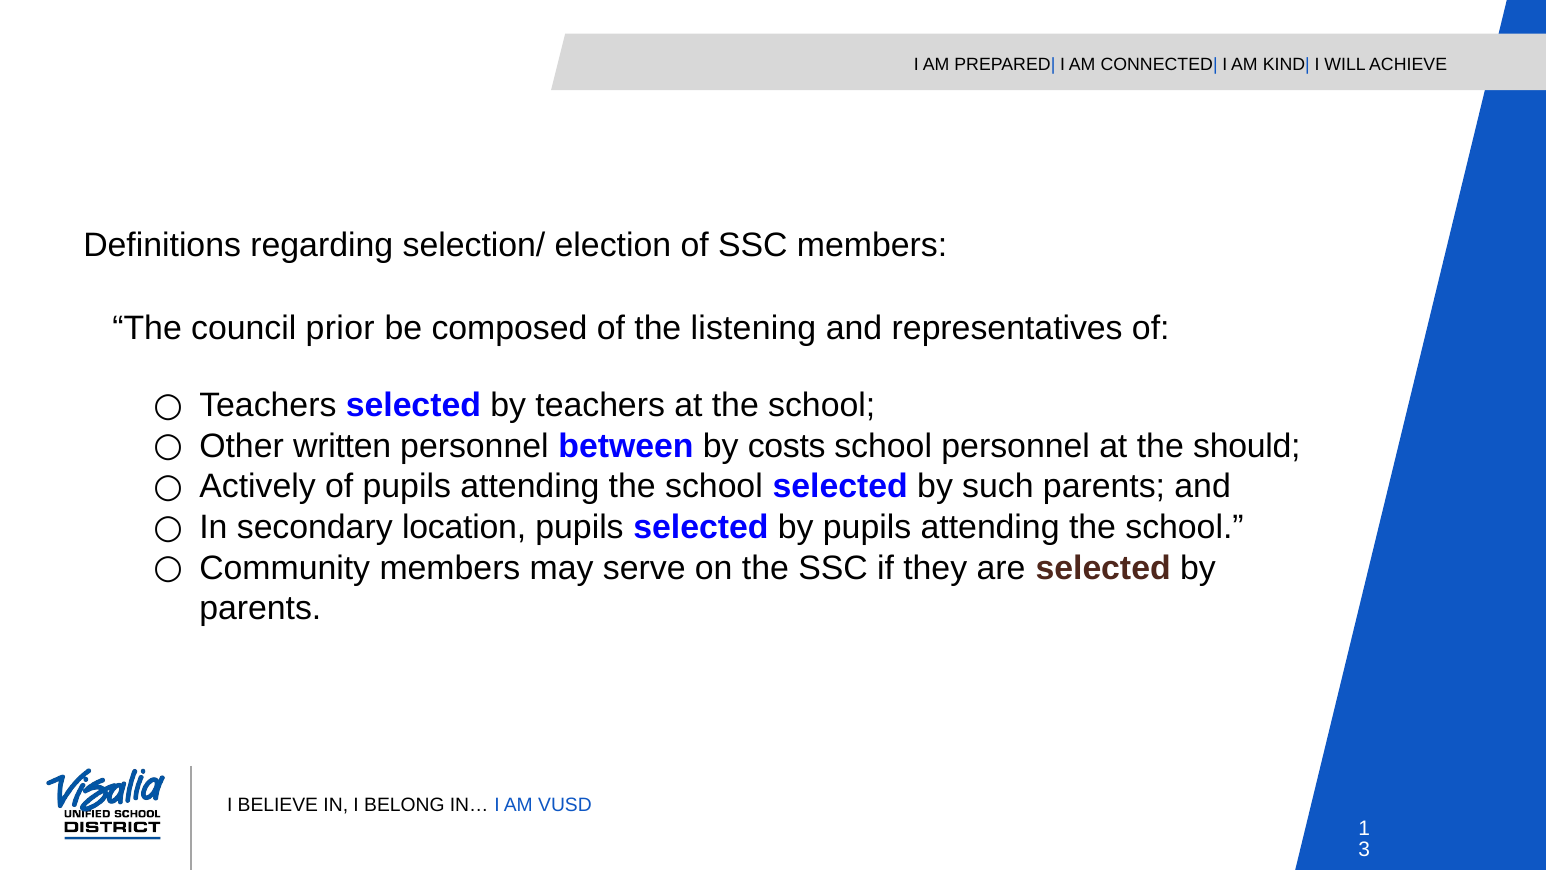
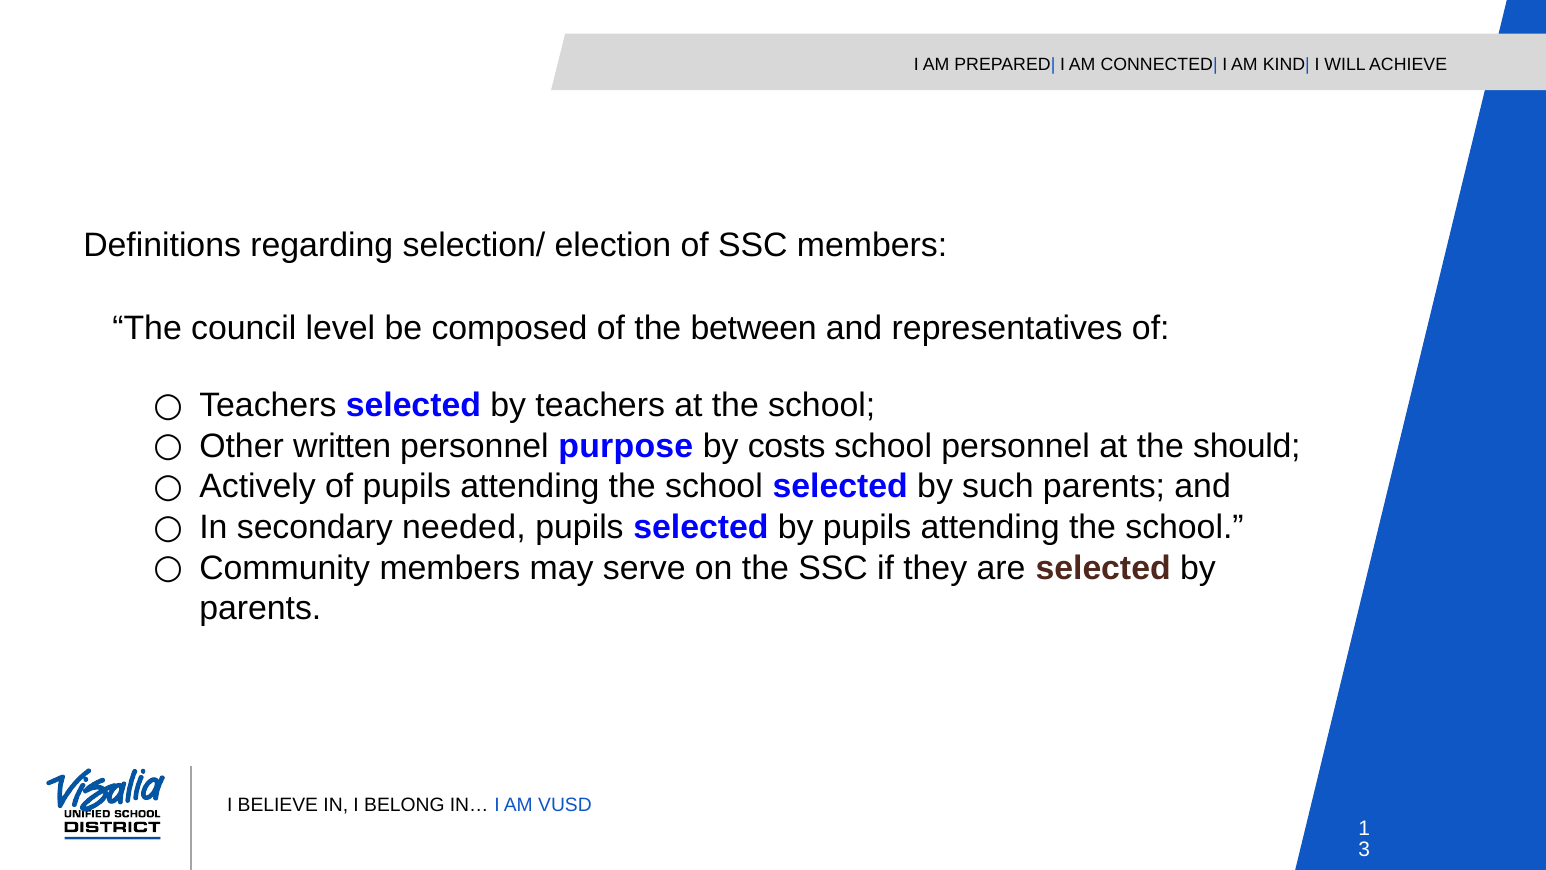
prior: prior -> level (340, 328)
listening: listening -> between (754, 328)
between: between -> purpose (626, 446)
location: location -> needed (464, 527)
